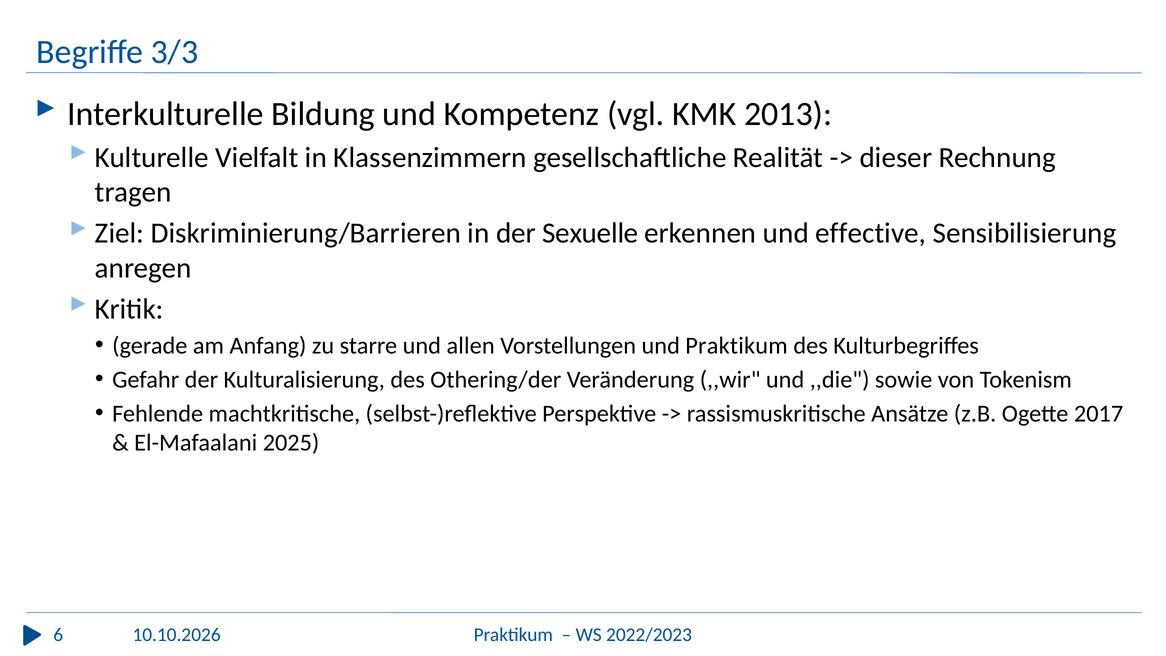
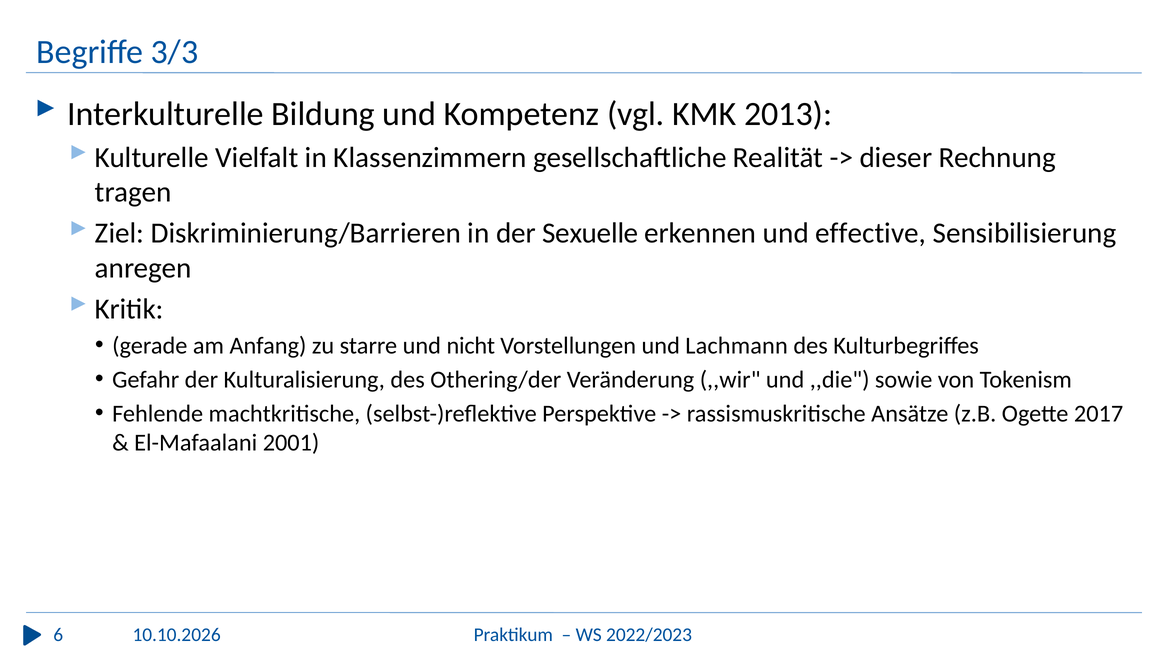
allen: allen -> nicht (471, 346)
und Praktikum: Praktikum -> Lachmann (737, 346)
2025: 2025 -> 2001 (291, 443)
